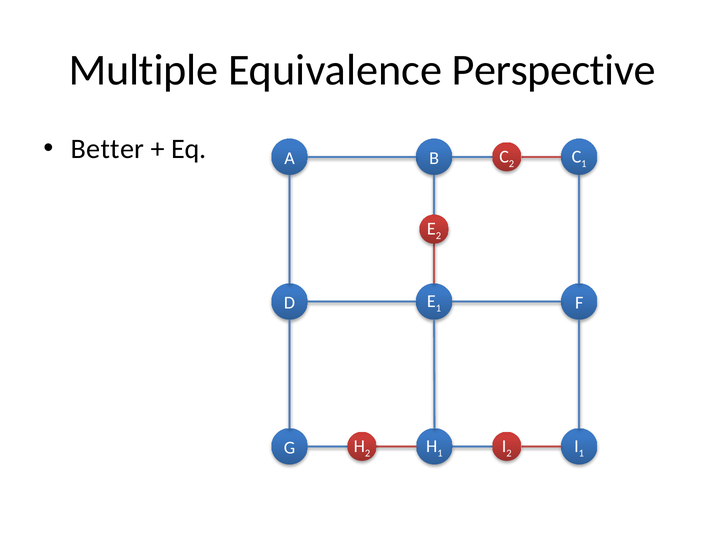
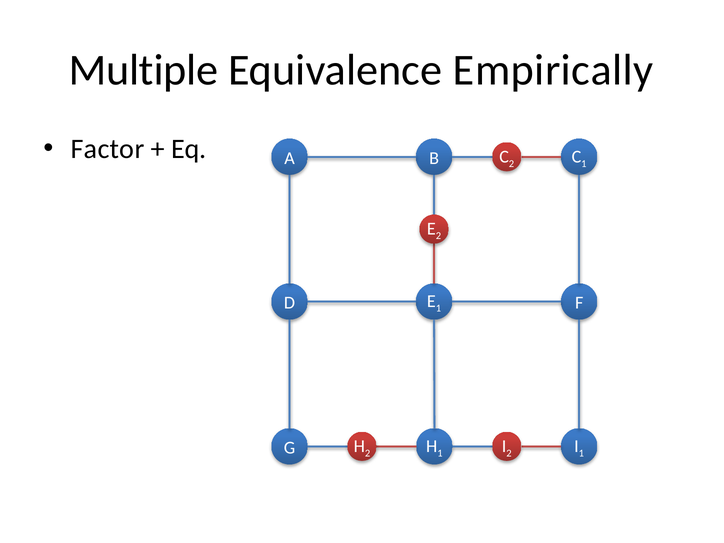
Perspective: Perspective -> Empirically (553, 70)
Better: Better -> Factor (107, 149)
